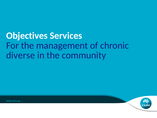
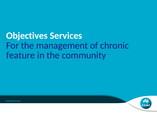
diverse: diverse -> feature (21, 55)
